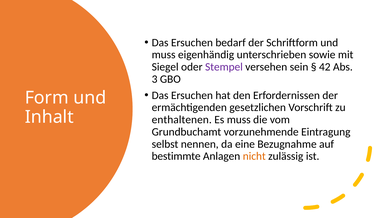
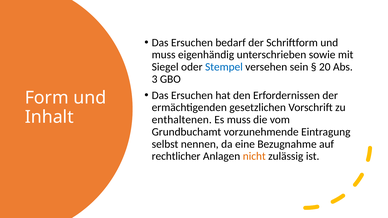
Stempel colour: purple -> blue (224, 67)
42: 42 -> 20 (325, 67)
bestimmte: bestimmte -> rechtlicher (176, 156)
